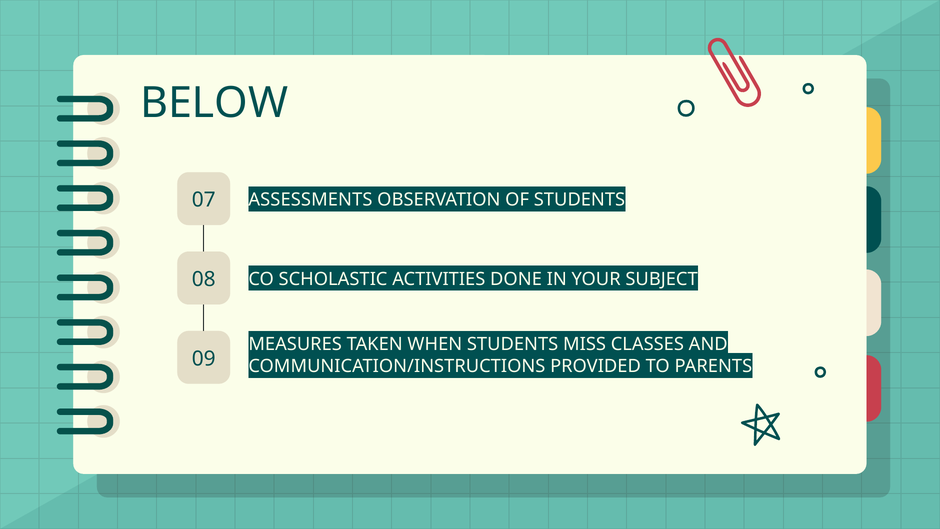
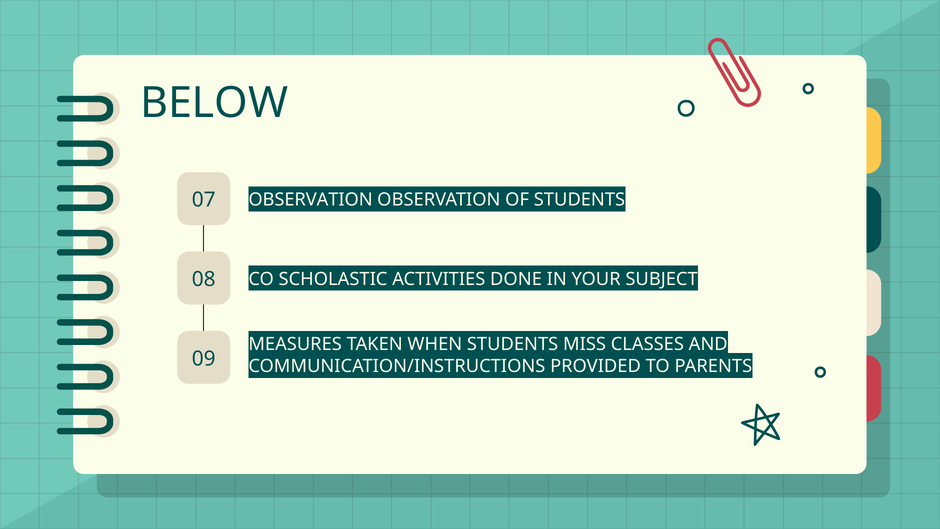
07 ASSESSMENTS: ASSESSMENTS -> OBSERVATION (311, 200)
